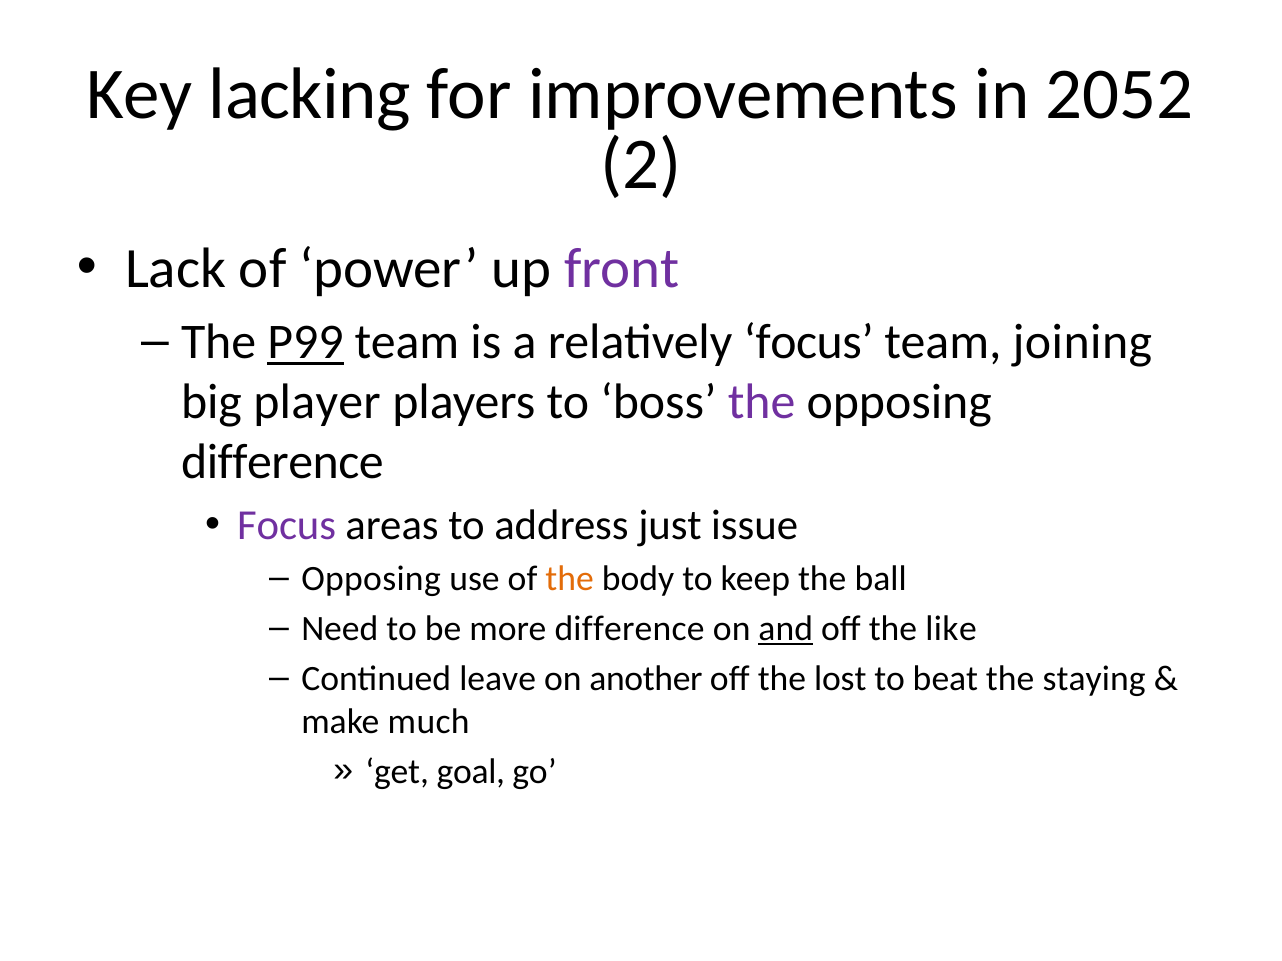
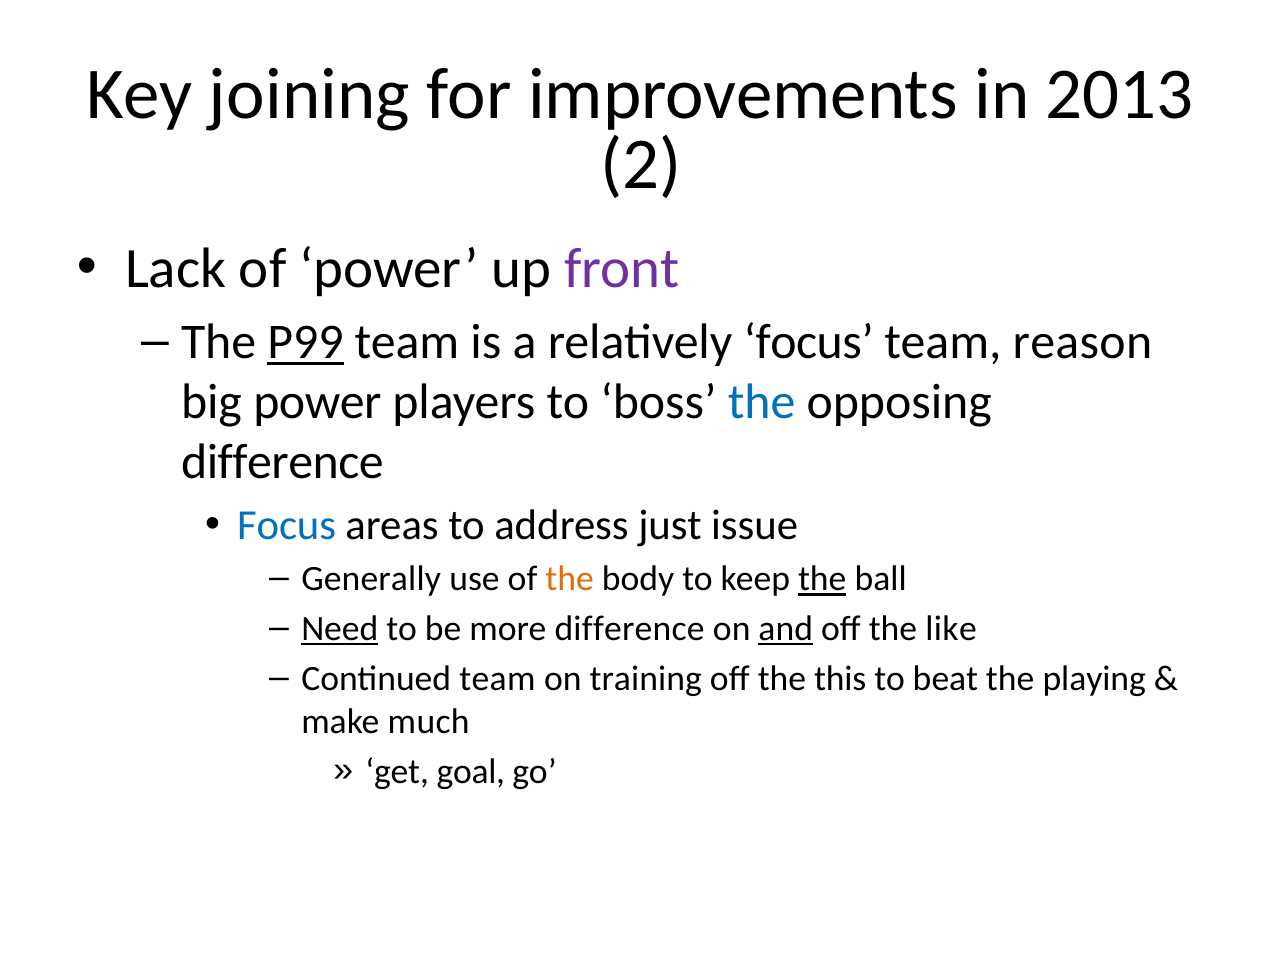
lacking: lacking -> joining (310, 95)
2052: 2052 -> 2013 (1120, 95)
joining: joining -> reason (1082, 343)
big player: player -> power (317, 402)
the colour: purple -> blue (762, 402)
Focus colour: purple -> blue (287, 526)
Opposing: Opposing -> Generally (371, 580)
the underline: none -> present (822, 580)
Need underline: none -> present (340, 629)
Continued leave: leave -> team (497, 679)
another: another -> training (646, 679)
lost: lost -> this (840, 679)
staying: staying -> playing (1094, 679)
